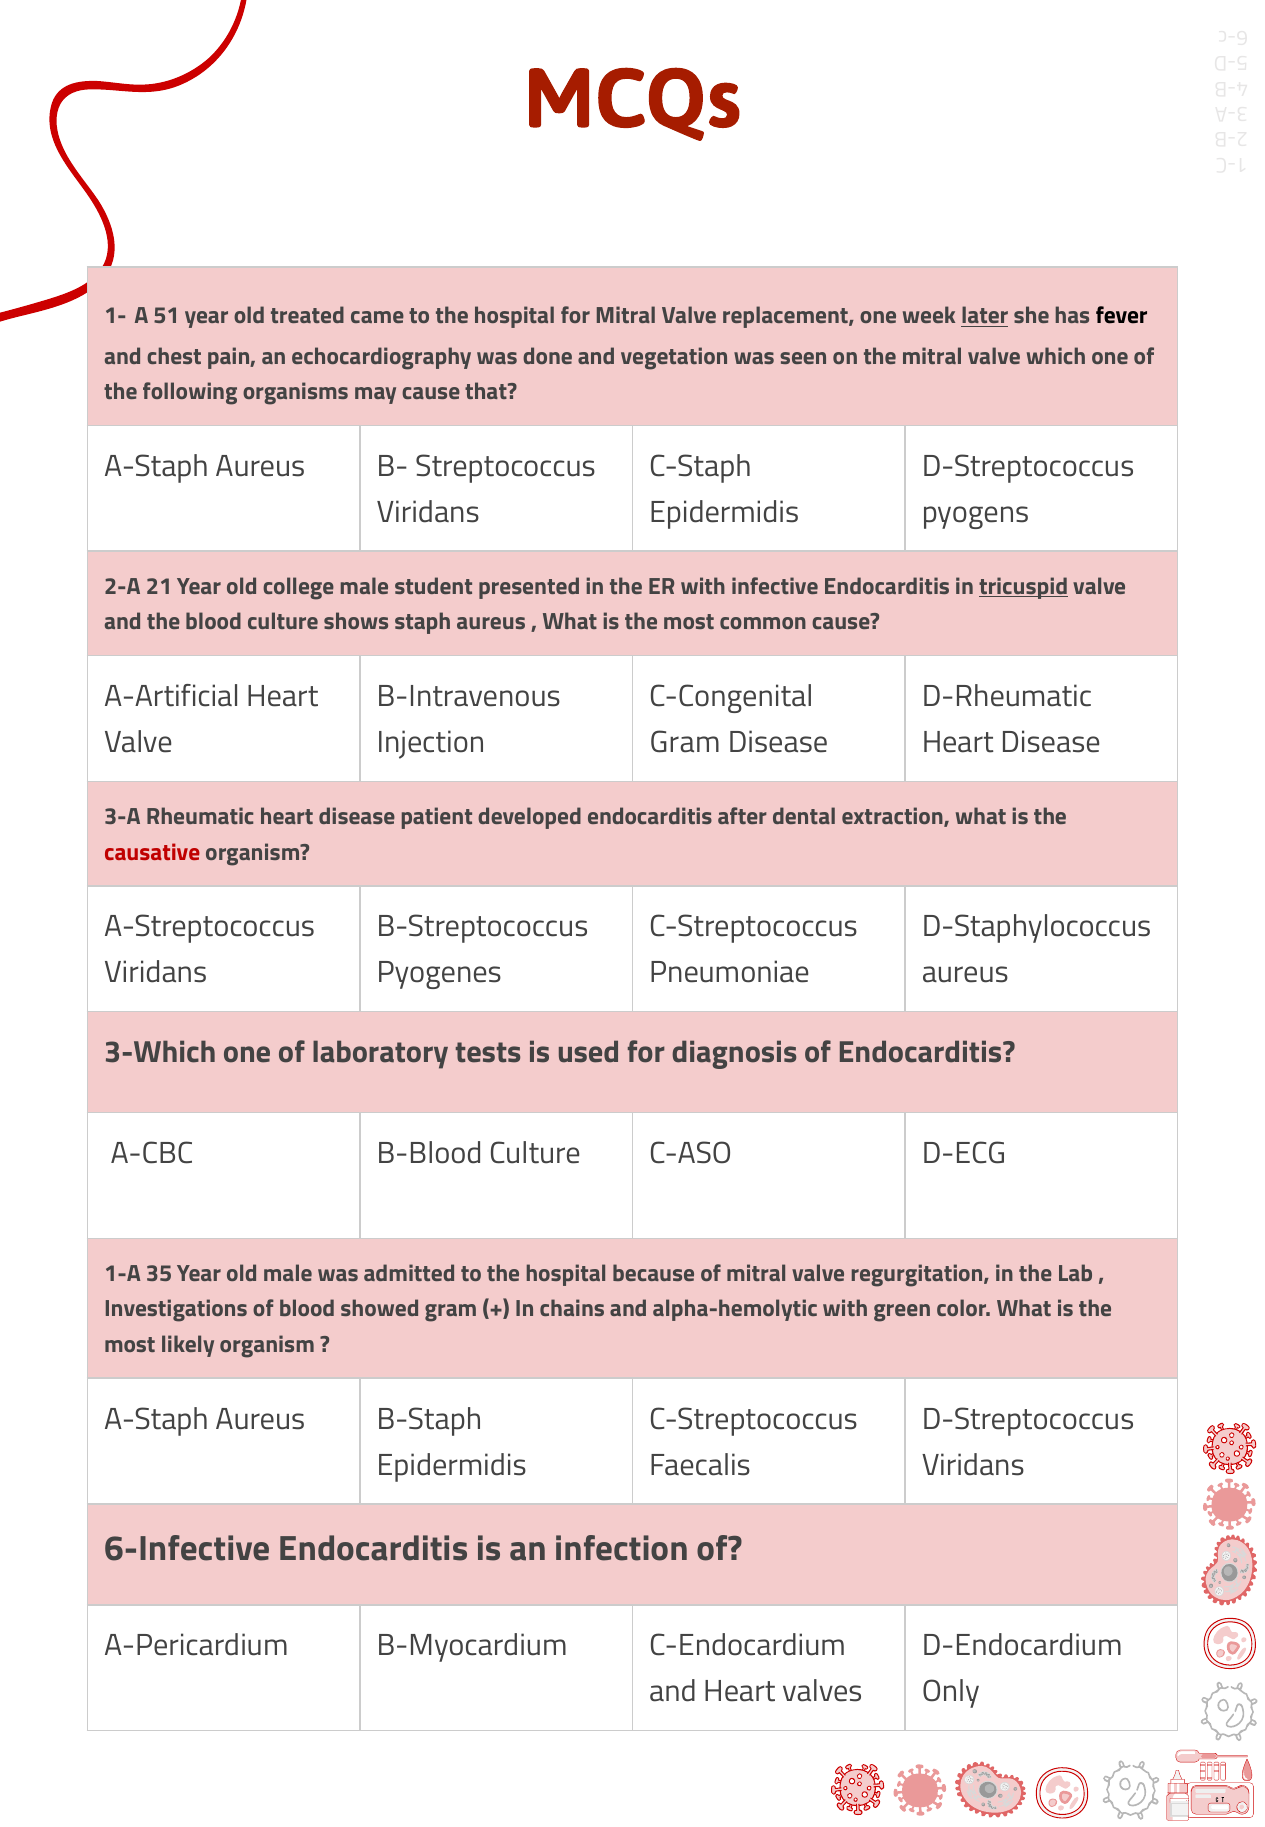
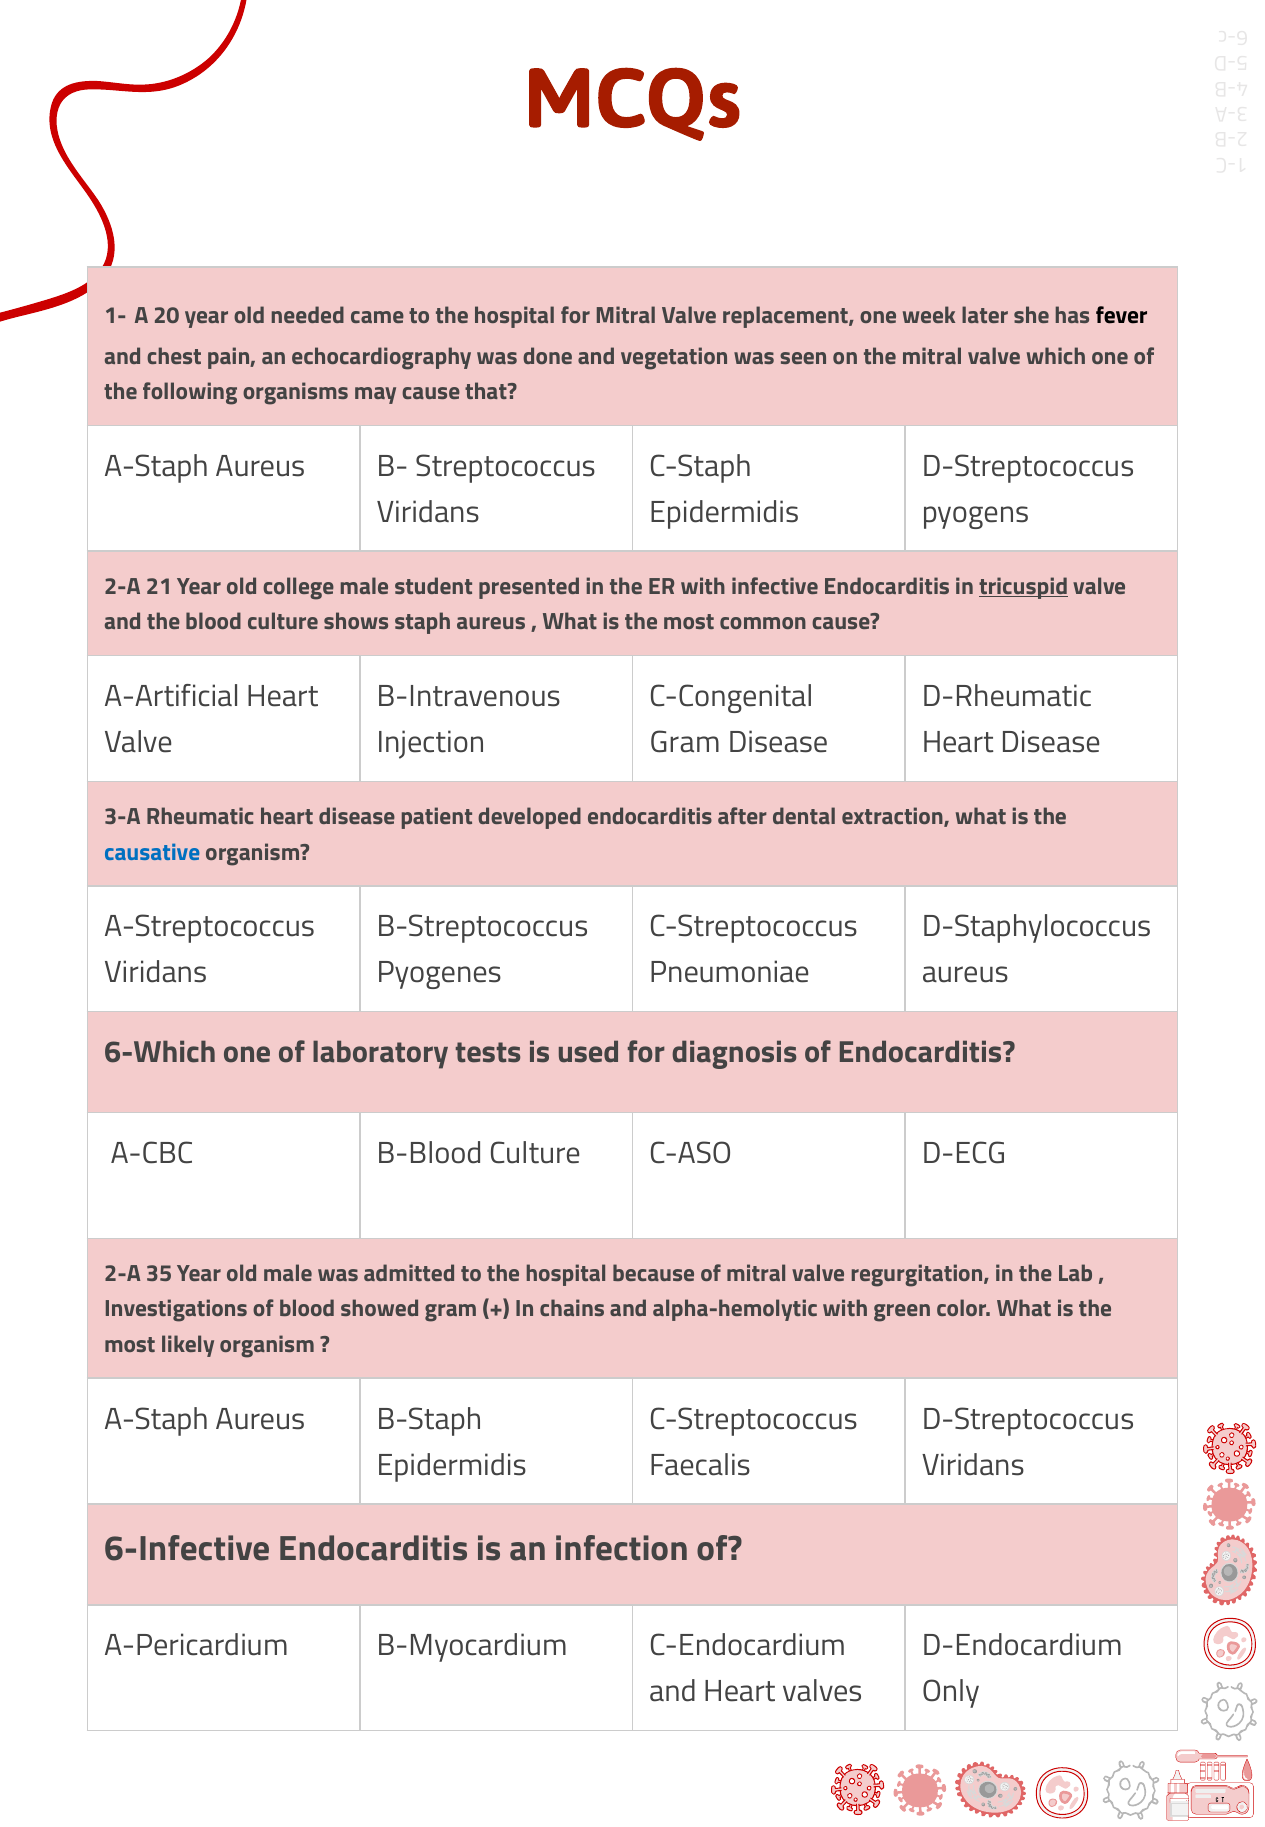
51: 51 -> 20 (166, 316)
treated: treated -> needed (308, 316)
later underline: present -> none (985, 316)
causative colour: red -> blue (152, 852)
3-Which: 3-Which -> 6-Which (160, 1053)
1-A: 1-A -> 2-A (123, 1274)
